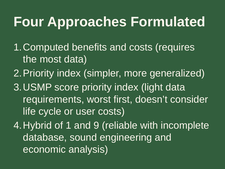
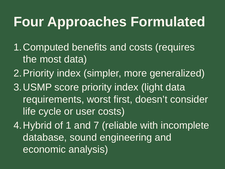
9: 9 -> 7 (96, 125)
